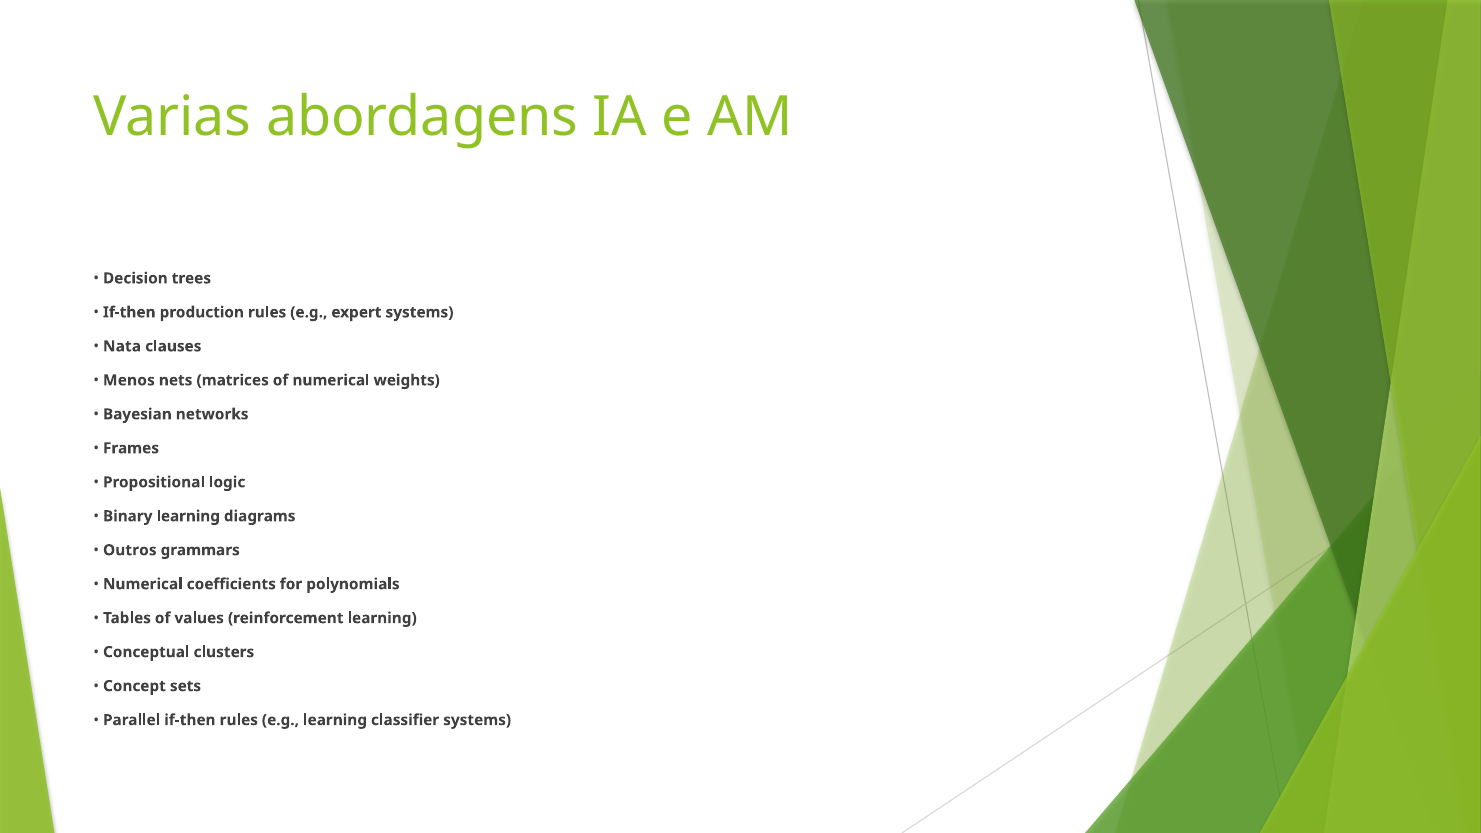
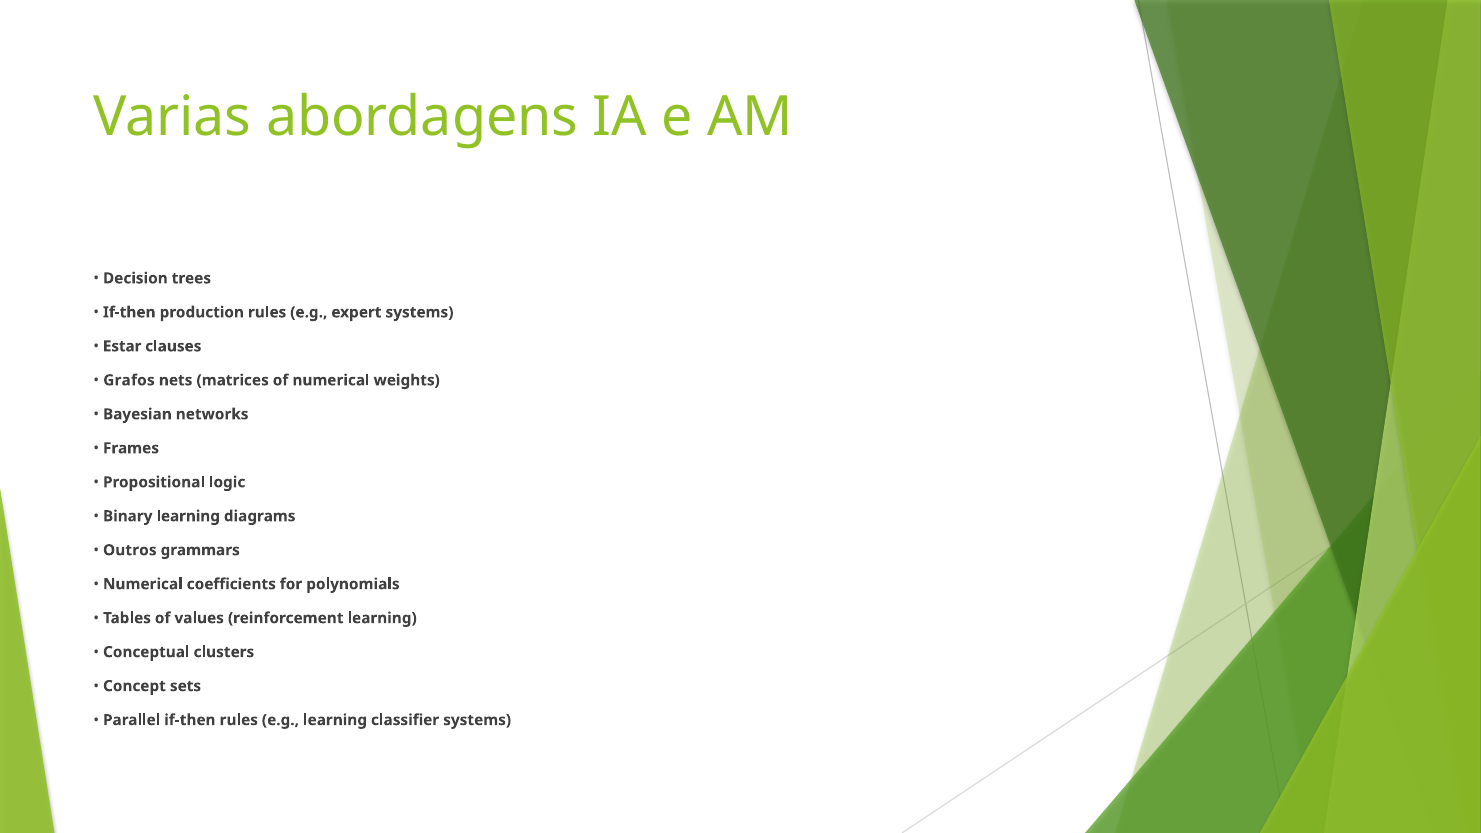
Nata: Nata -> Estar (122, 346)
Menos: Menos -> Grafos (129, 380)
